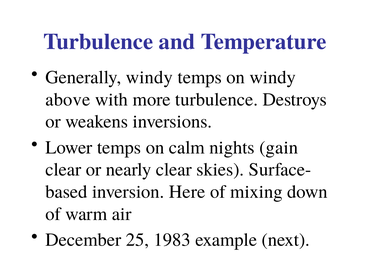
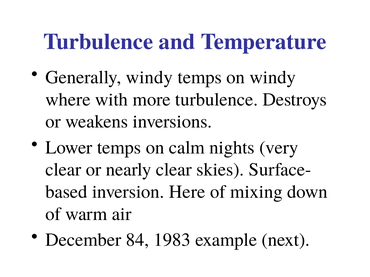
above: above -> where (68, 100)
gain: gain -> very (279, 148)
25: 25 -> 84 (137, 240)
